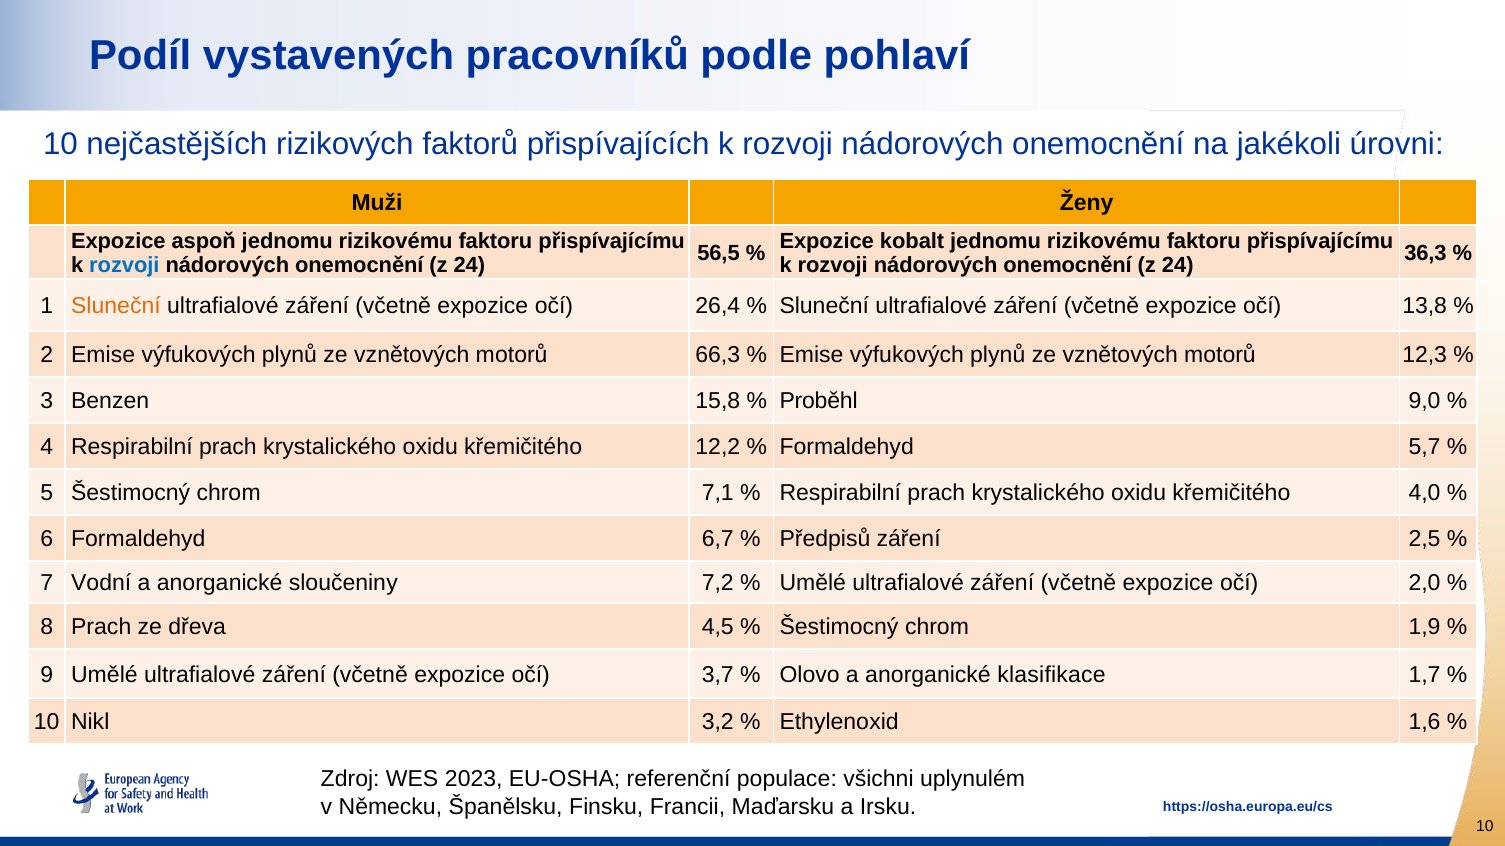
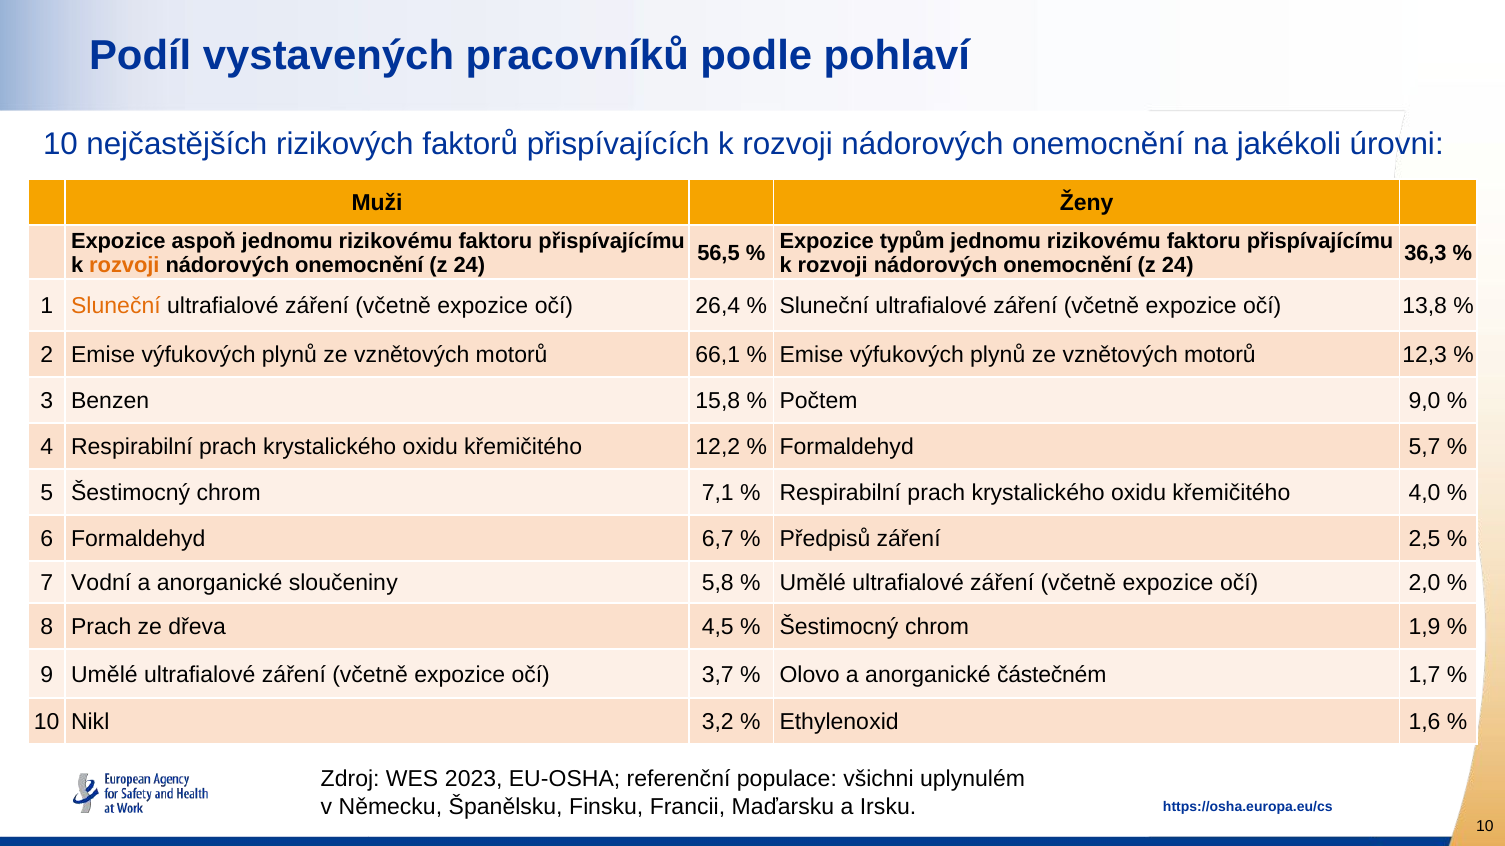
kobalt: kobalt -> typům (912, 241)
rozvoji colour: blue -> orange (124, 266)
66,3: 66,3 -> 66,1 (718, 355)
Proběhl: Proběhl -> Počtem (818, 401)
7,2: 7,2 -> 5,8 (718, 584)
klasifikace: klasifikace -> částečném (1052, 675)
